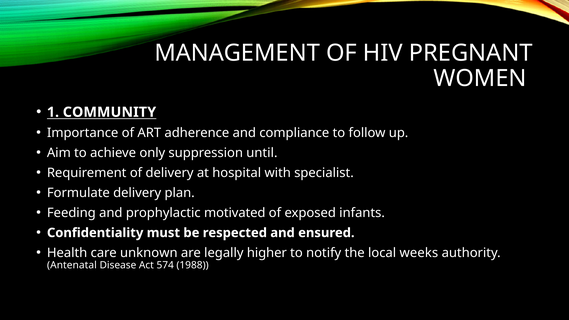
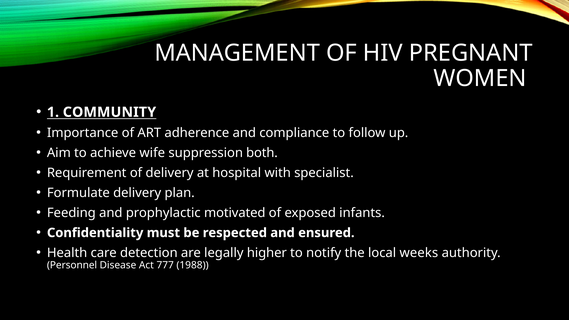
only: only -> wife (152, 153)
until: until -> both (262, 153)
unknown: unknown -> detection (149, 253)
Antenatal: Antenatal -> Personnel (72, 265)
574: 574 -> 777 (165, 265)
